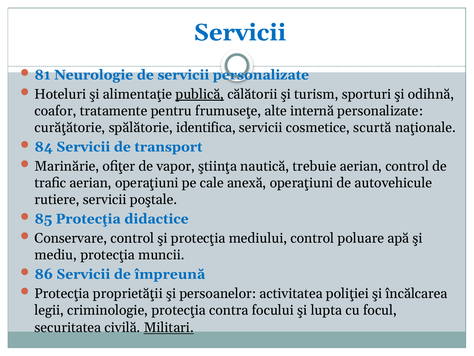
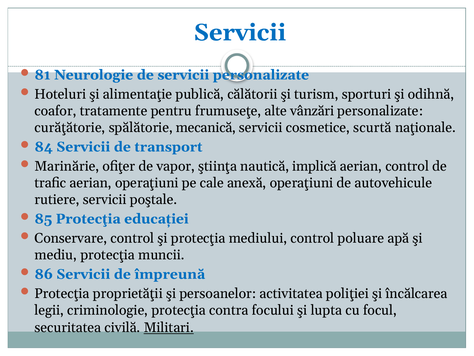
publică underline: present -> none (200, 94)
internă: internă -> vânzări (312, 111)
identifica: identifica -> mecanică (206, 127)
trebuie: trebuie -> implică (315, 166)
didactice: didactice -> educaţiei (156, 219)
